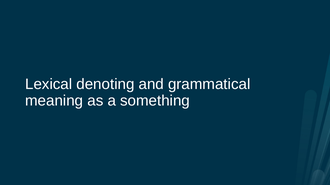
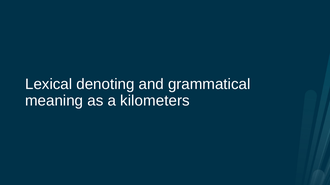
something: something -> kilometers (155, 101)
